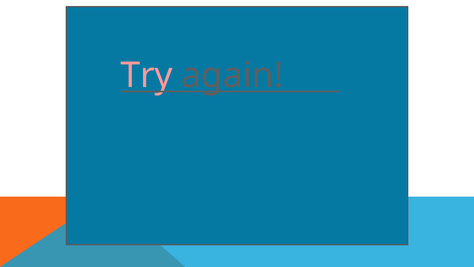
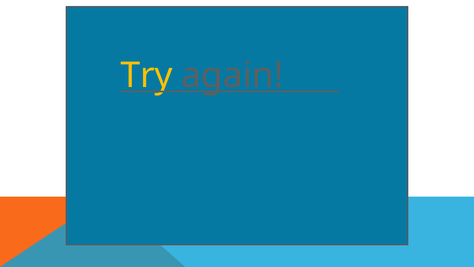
Try colour: pink -> yellow (147, 75)
